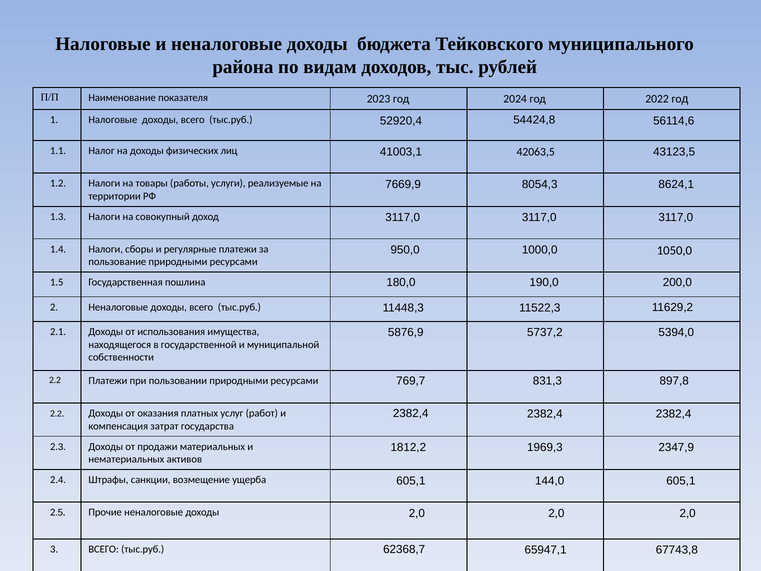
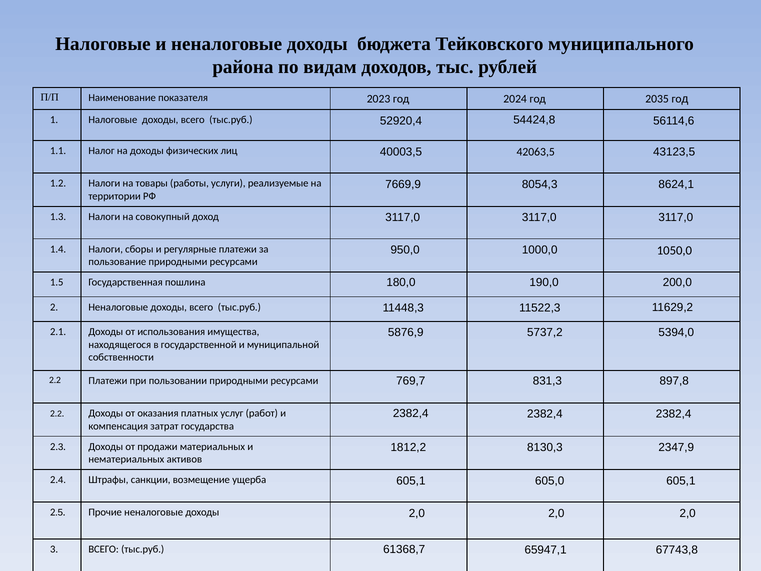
2022: 2022 -> 2035 (657, 99)
41003,1: 41003,1 -> 40003,5 (401, 152)
1969,3: 1969,3 -> 8130,3 (545, 447)
144,0: 144,0 -> 605,0 (550, 480)
62368,7: 62368,7 -> 61368,7 (404, 549)
